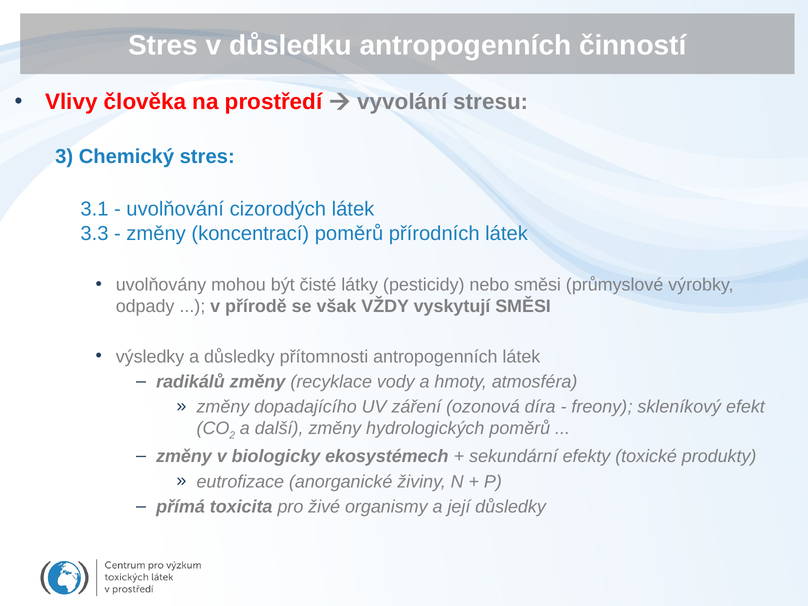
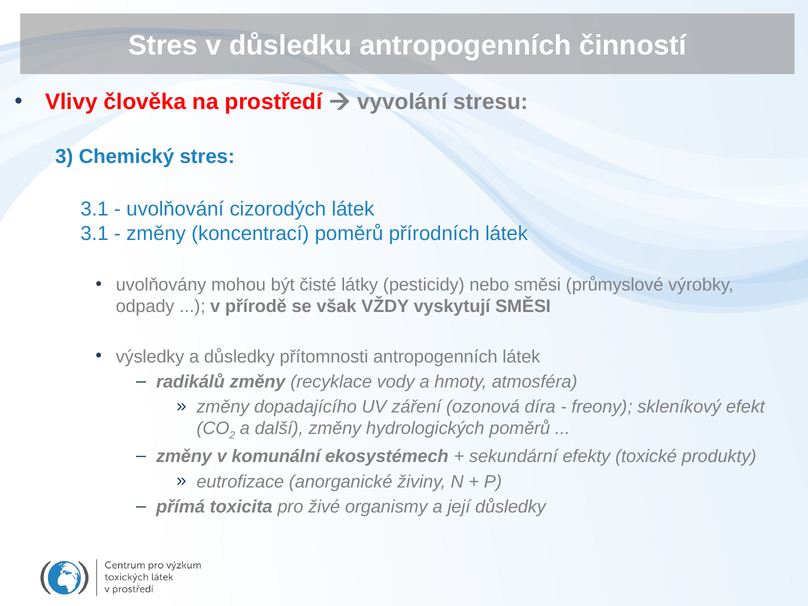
3.3: 3.3 -> 3.1 (95, 233)
biologicky: biologicky -> komunální (276, 456)
